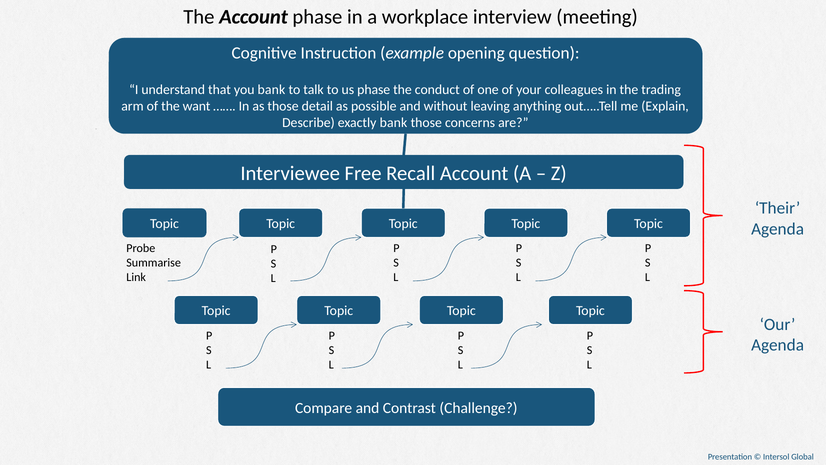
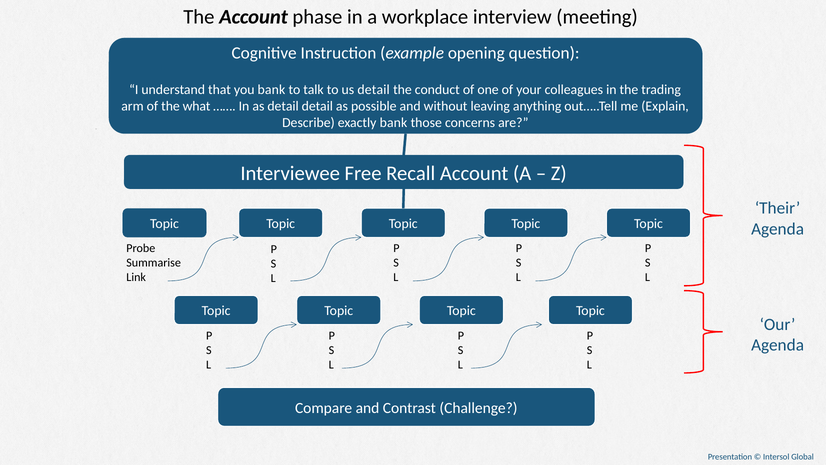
us phase: phase -> detail (374, 90)
want: want -> what (197, 106)
as those: those -> detail (283, 106)
